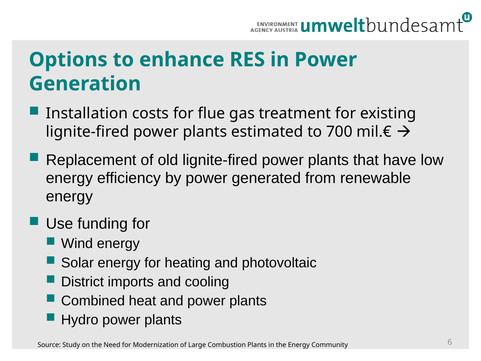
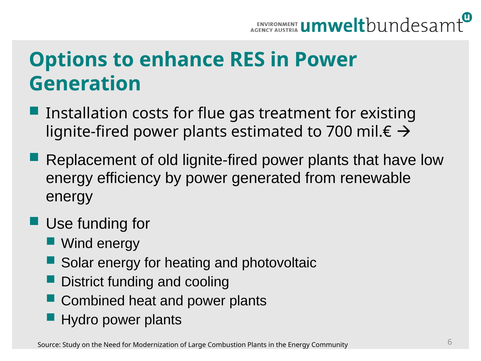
District imports: imports -> funding (131, 282)
